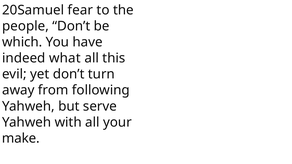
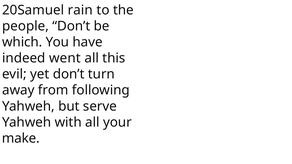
fear: fear -> rain (80, 10)
what: what -> went (65, 58)
